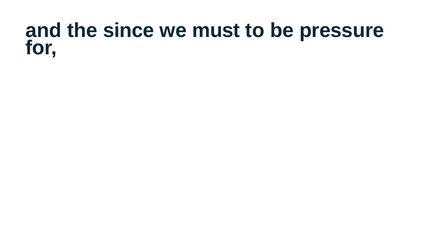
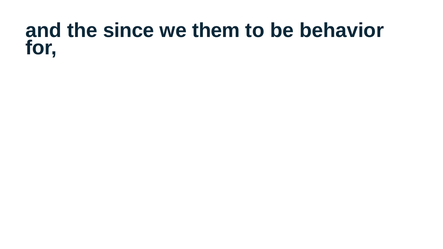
must: must -> them (216, 30)
pressure: pressure -> behavior (342, 30)
